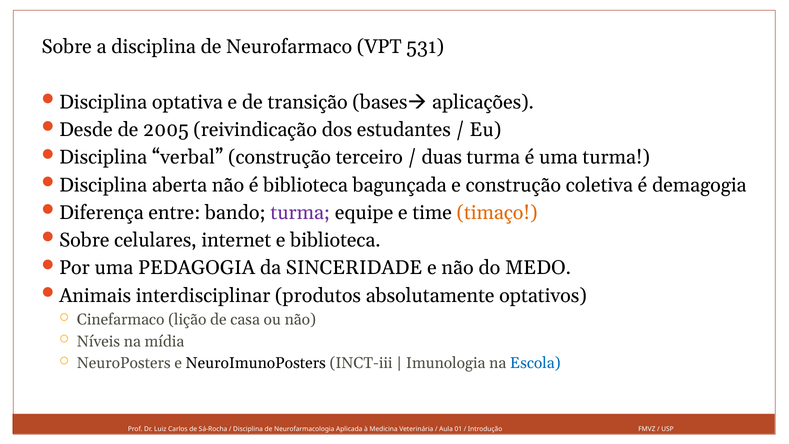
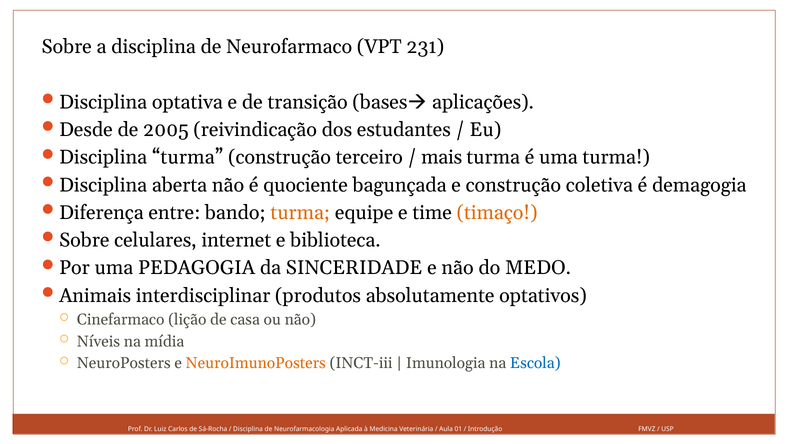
531: 531 -> 231 (425, 47)
Disciplina verbal: verbal -> turma (188, 157)
duas: duas -> mais (442, 157)
é biblioteca: biblioteca -> quociente (305, 185)
turma colour: purple -> orange (300, 213)
NeuroImunoPosters colour: black -> orange (256, 363)
